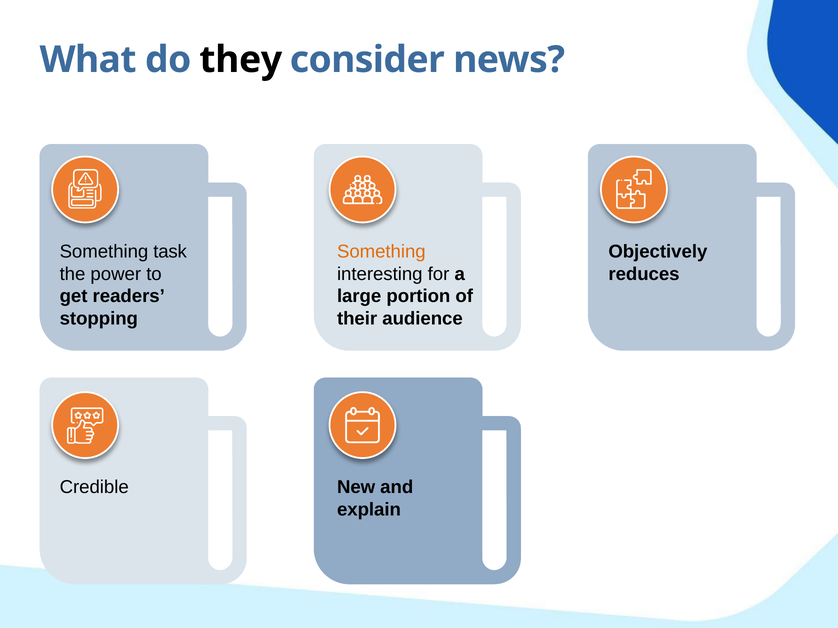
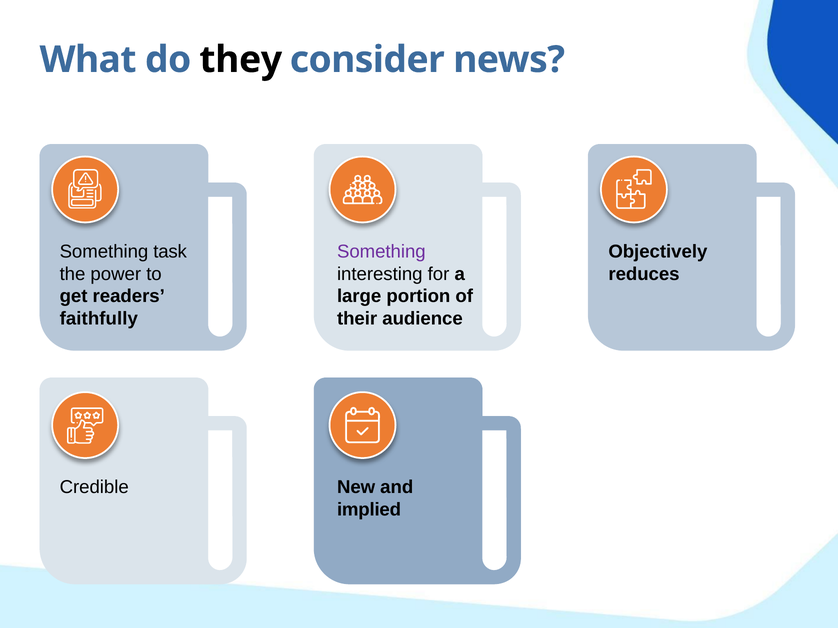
Something colour: orange -> purple (381, 252)
stopping: stopping -> faithfully (99, 319)
explain: explain -> implied (369, 510)
